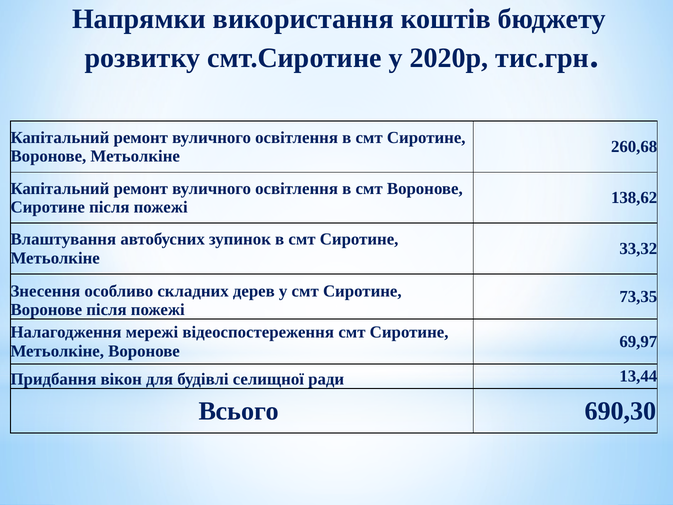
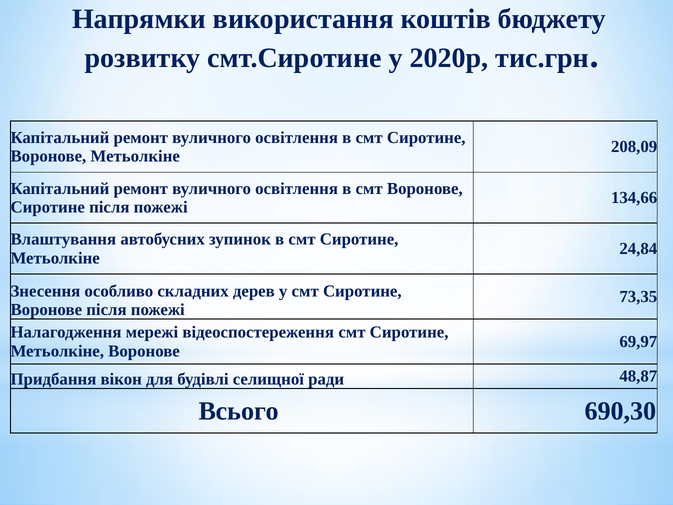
260,68: 260,68 -> 208,09 (634, 147)
138,62: 138,62 -> 134,66 (634, 198)
33,32: 33,32 -> 24,84 (638, 249)
13,44: 13,44 -> 48,87 (638, 376)
